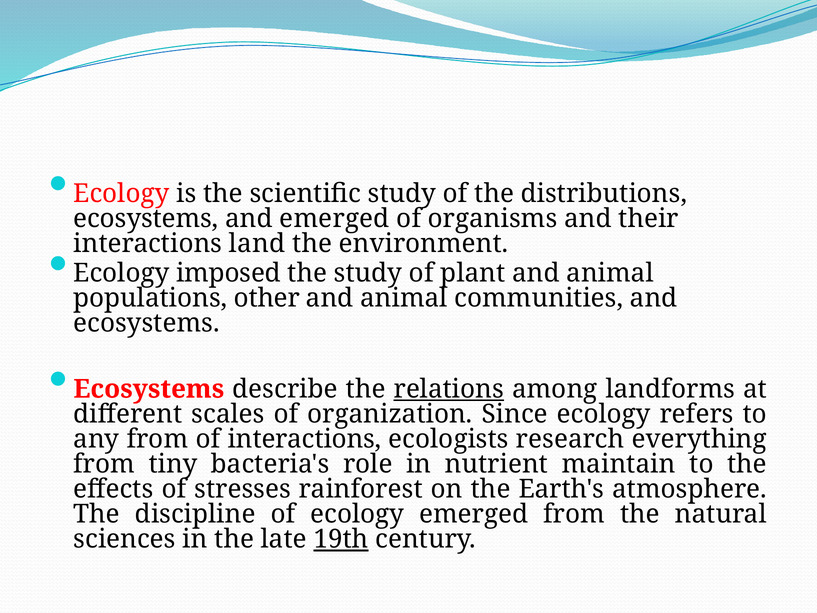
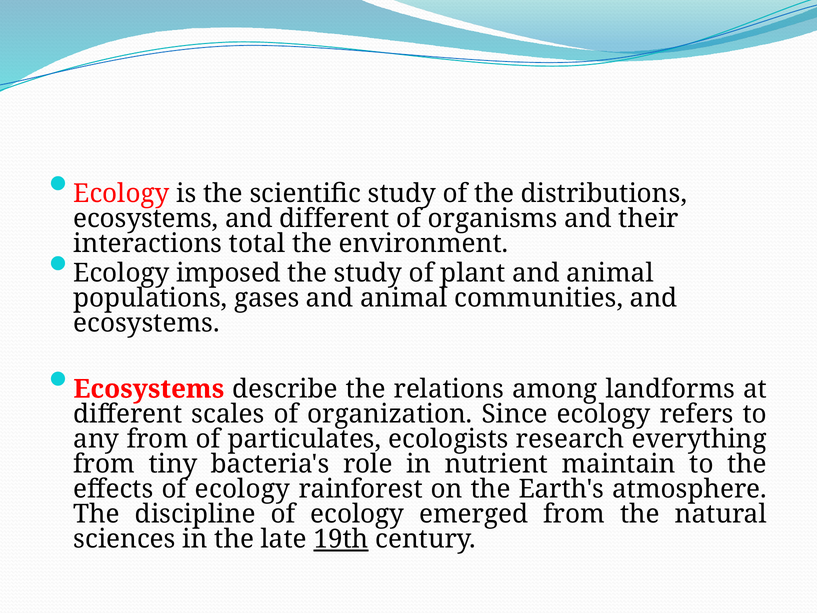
and emerged: emerged -> different (334, 218)
land: land -> total (257, 243)
other: other -> gases (267, 298)
relations underline: present -> none (449, 389)
of interactions: interactions -> particulates (304, 439)
effects of stresses: stresses -> ecology (243, 489)
